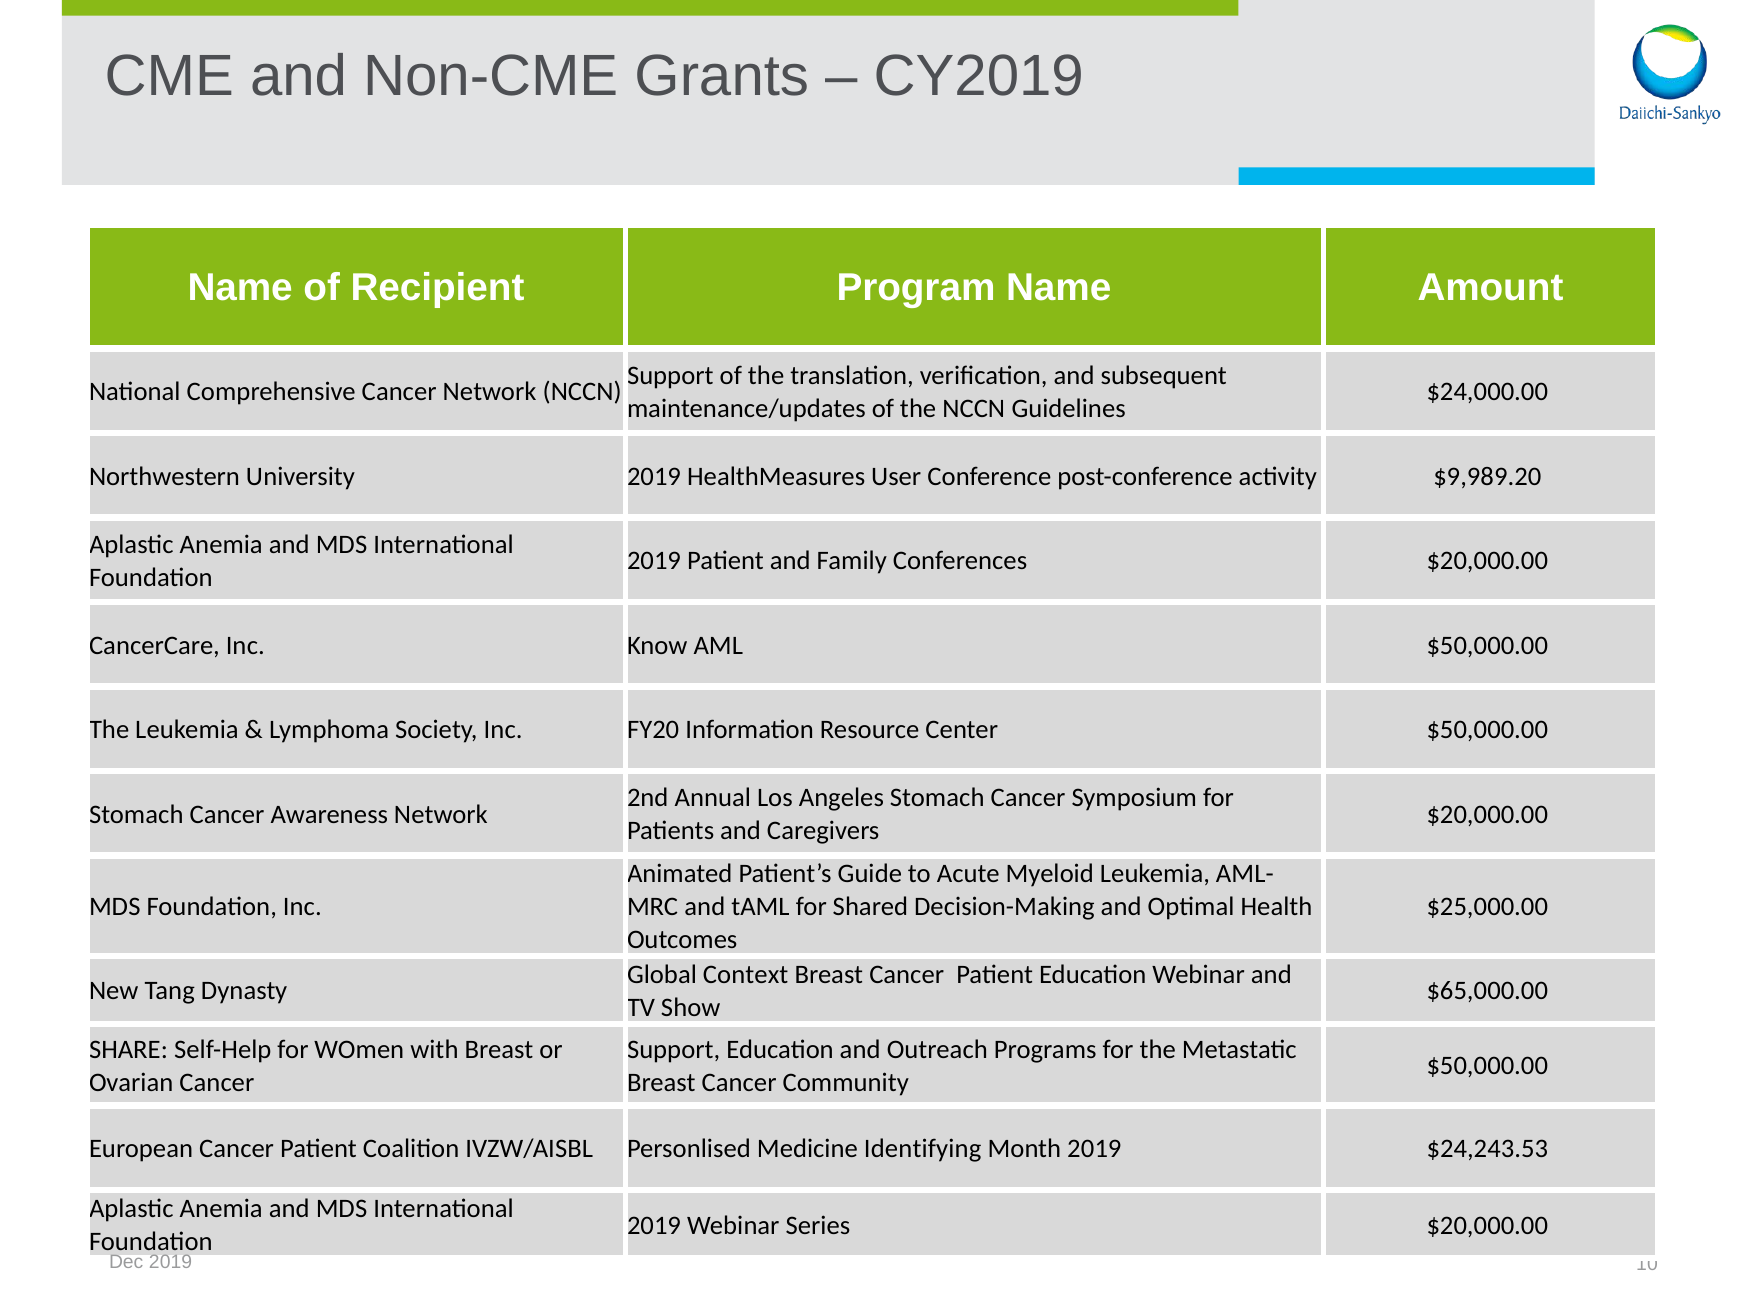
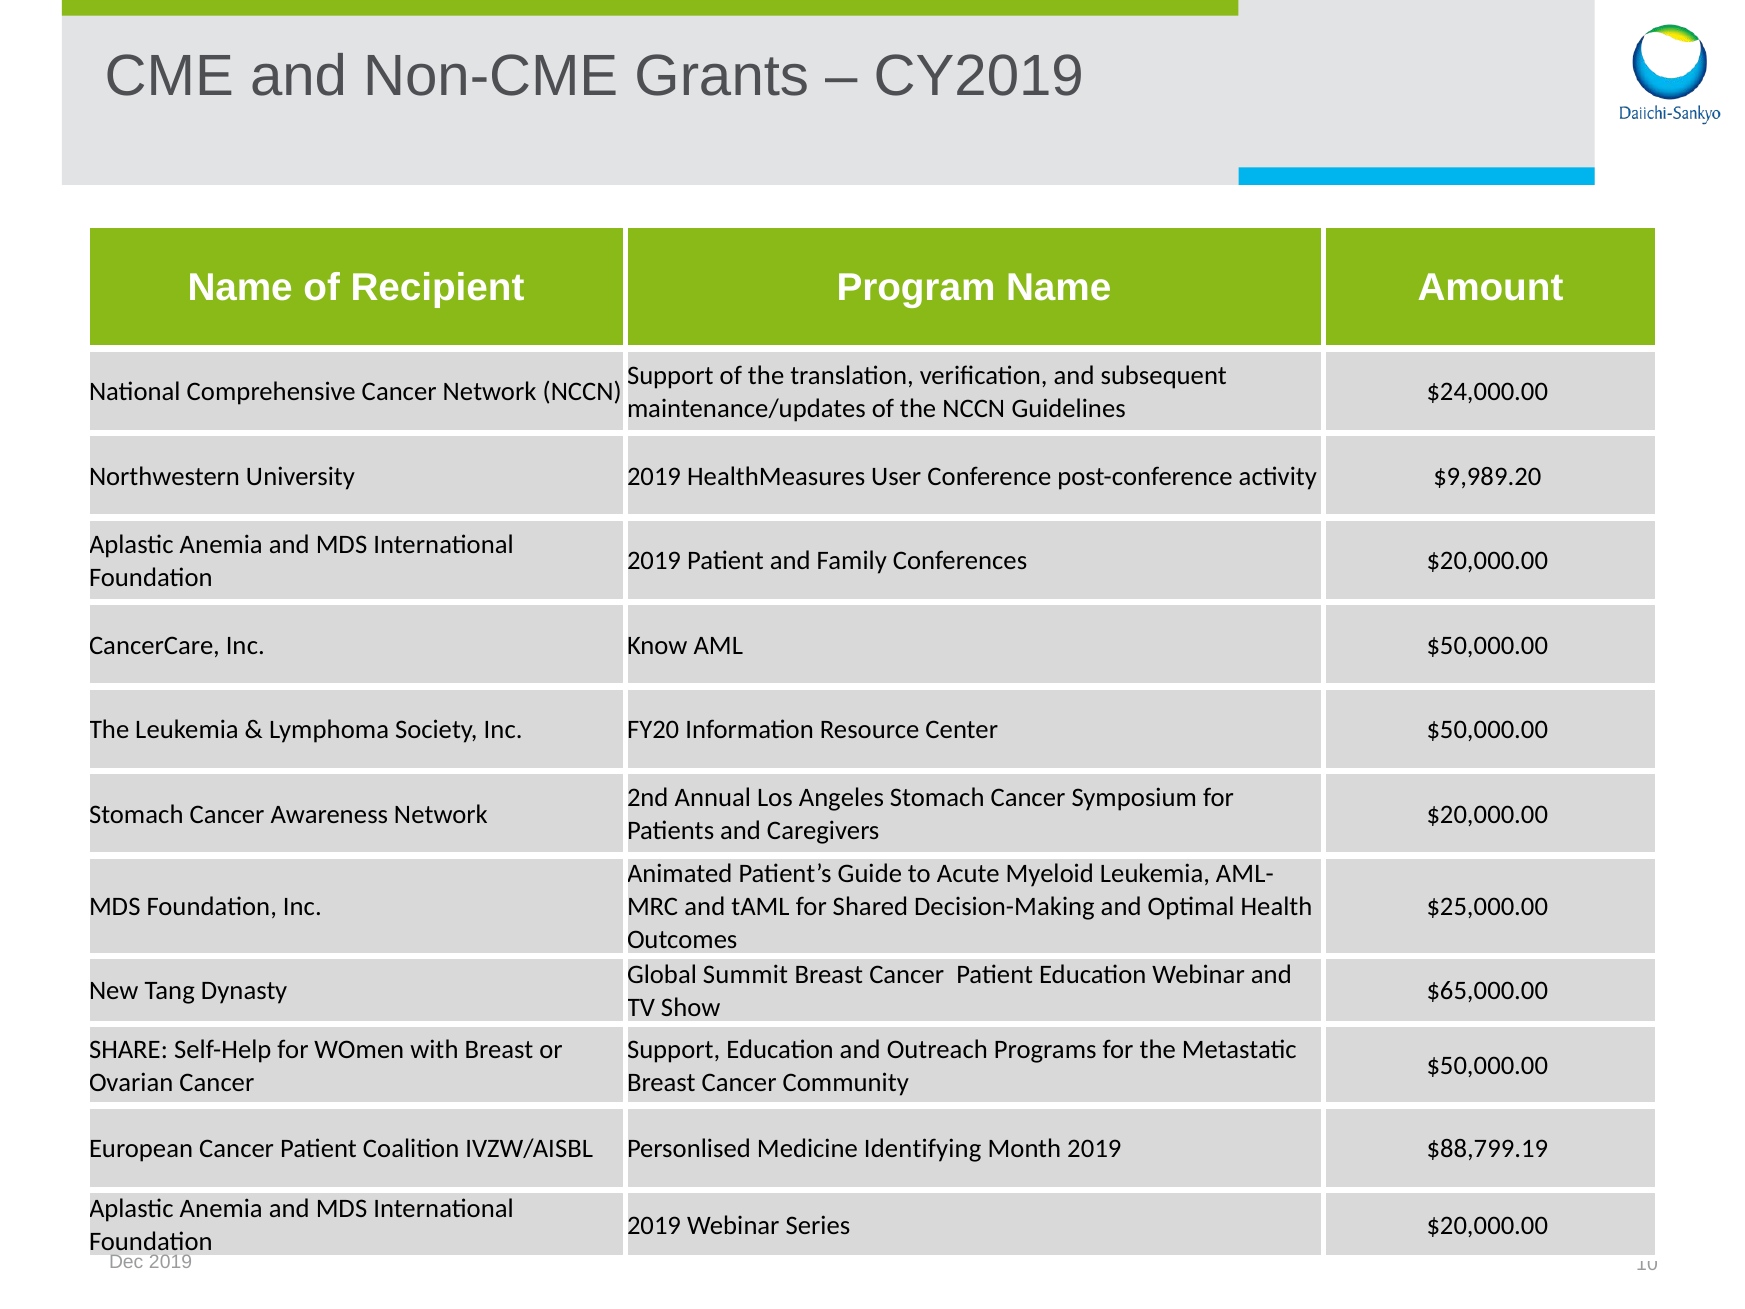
Context: Context -> Summit (746, 975)
$24,243.53: $24,243.53 -> $88,799.19 (1487, 1149)
